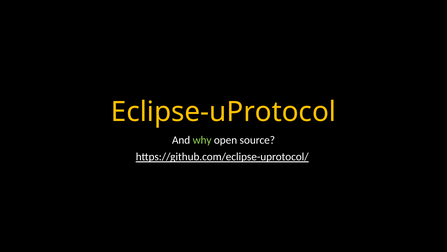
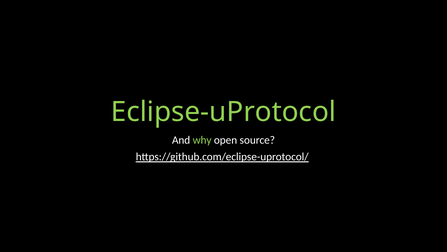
Eclipse-uProtocol colour: yellow -> light green (223, 112)
